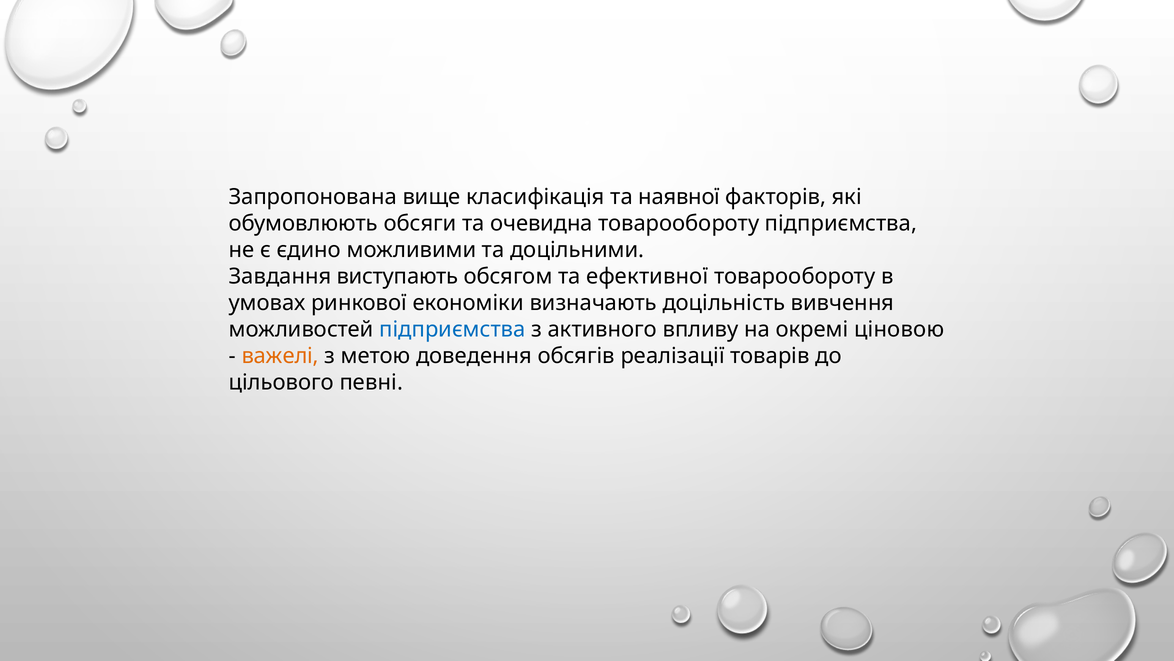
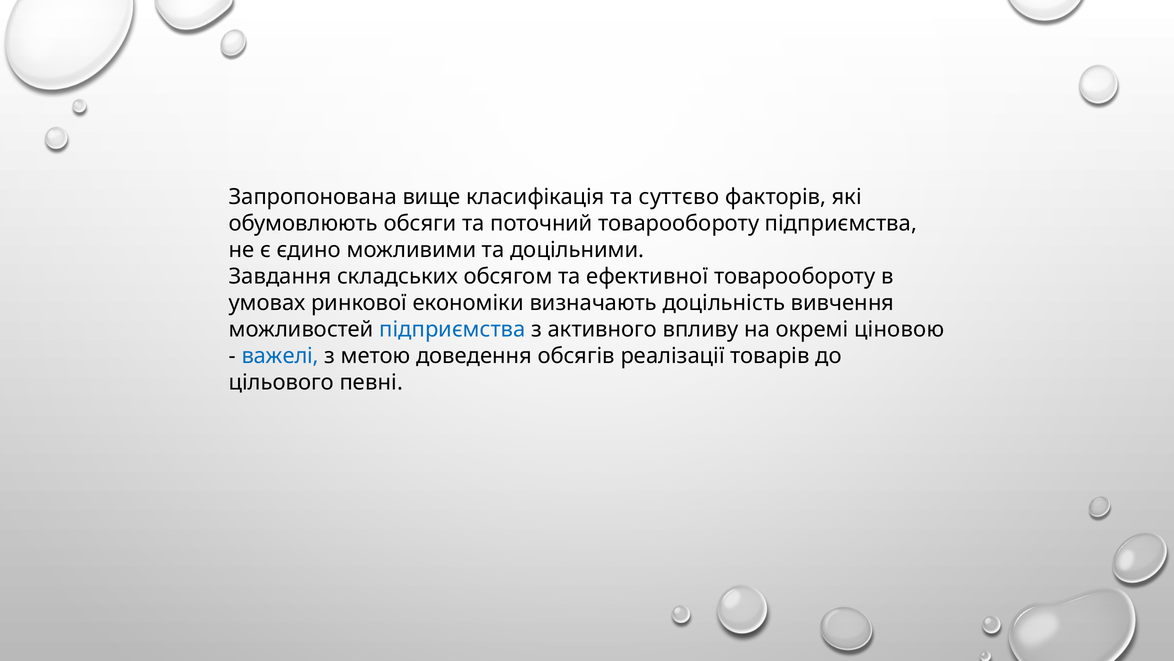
наявної: наявної -> суттєво (679, 197)
очевидна: очевидна -> поточний (541, 223)
виступають: виступають -> складських (397, 276)
важелі colour: orange -> blue (280, 355)
